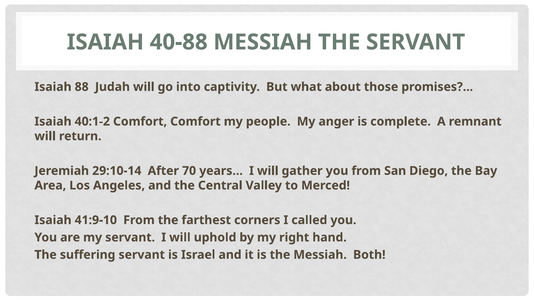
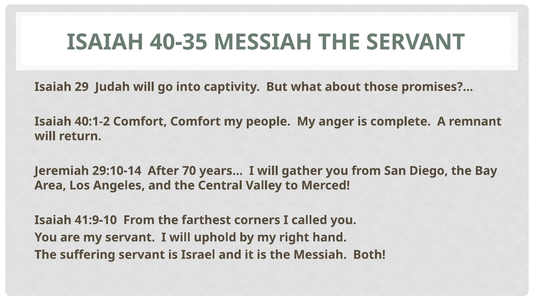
40-88: 40-88 -> 40-35 (179, 42)
88: 88 -> 29 (82, 87)
